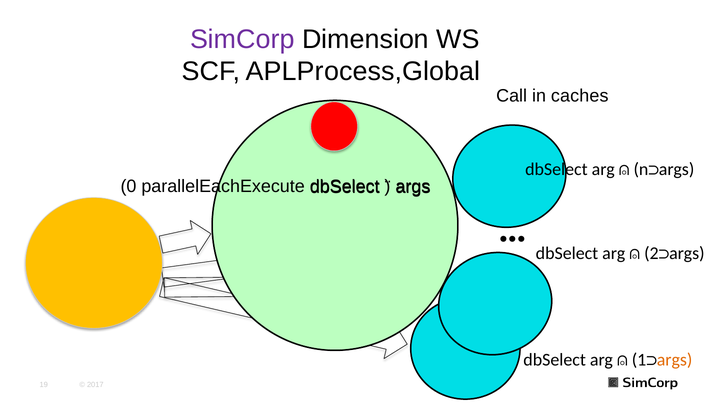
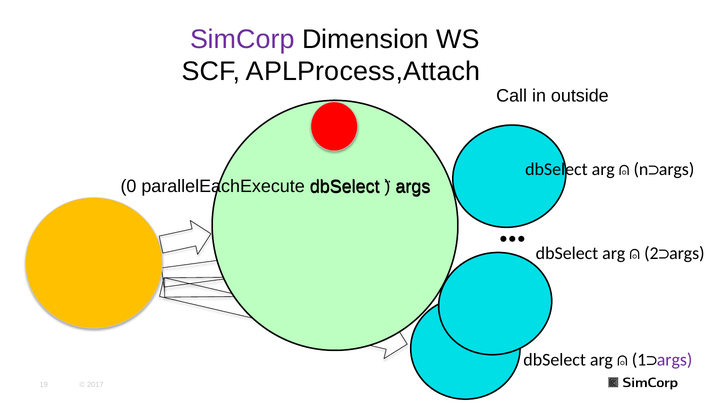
APLProcess,Global: APLProcess,Global -> APLProcess,Attach (363, 72)
caches: caches -> outside (580, 96)
args colour: orange -> purple (675, 360)
